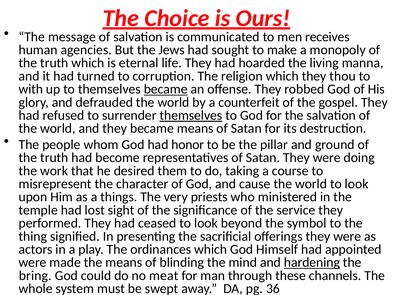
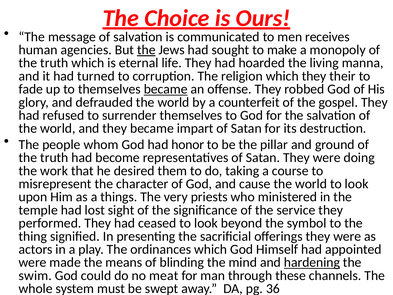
the underline: none -> present (146, 50)
thou: thou -> their (343, 76)
with: with -> fade (31, 89)
themselves underline: present -> none (191, 115)
became means: means -> impart (195, 128)
bring: bring -> swim (35, 275)
